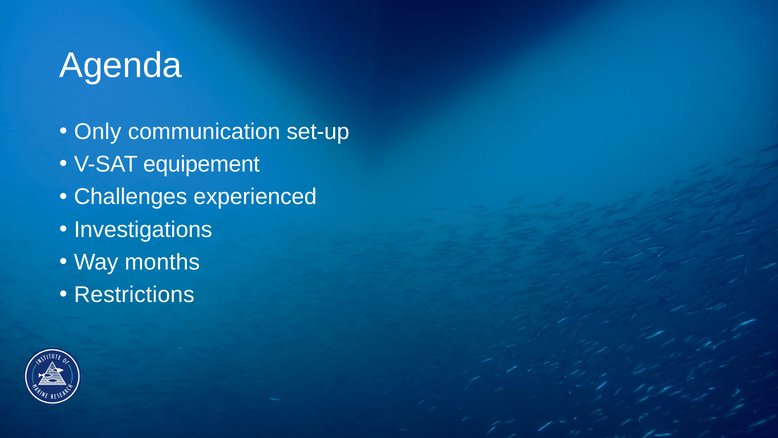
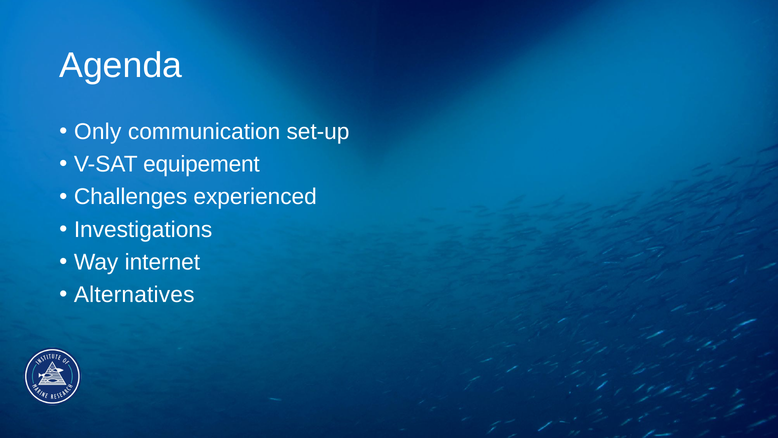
months: months -> internet (162, 262)
Restrictions: Restrictions -> Alternatives (134, 295)
